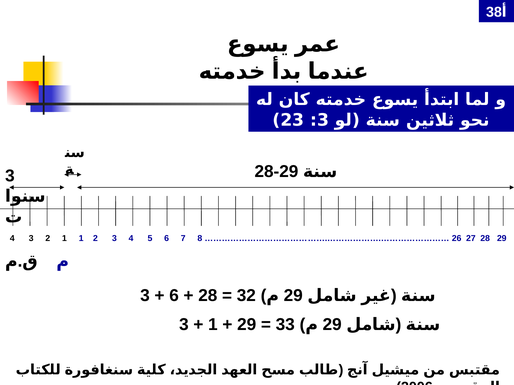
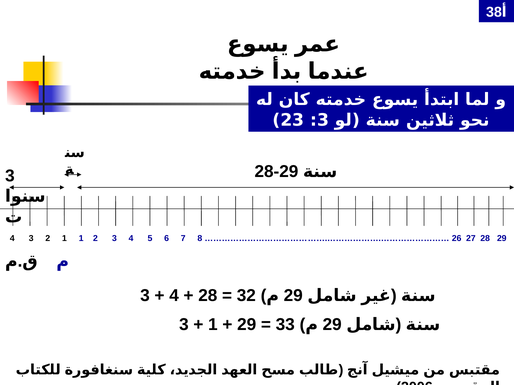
6: 6 -> 4 (174, 296)
